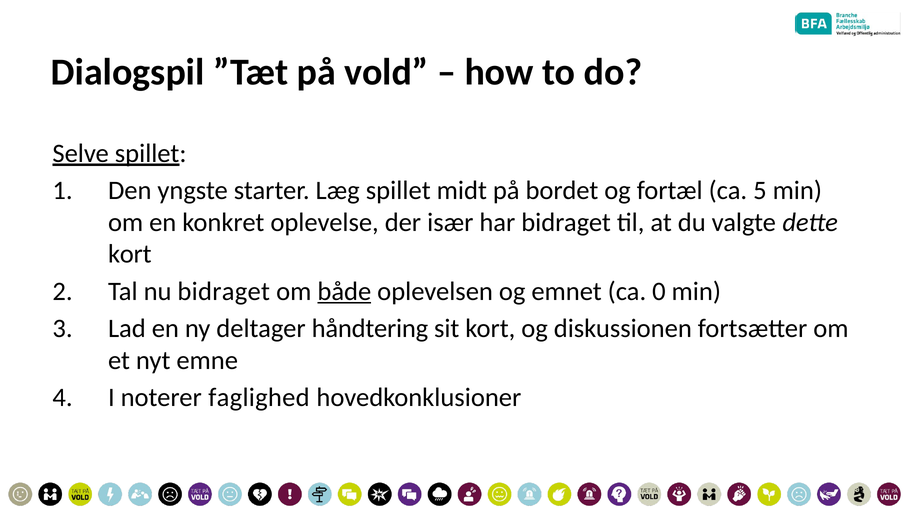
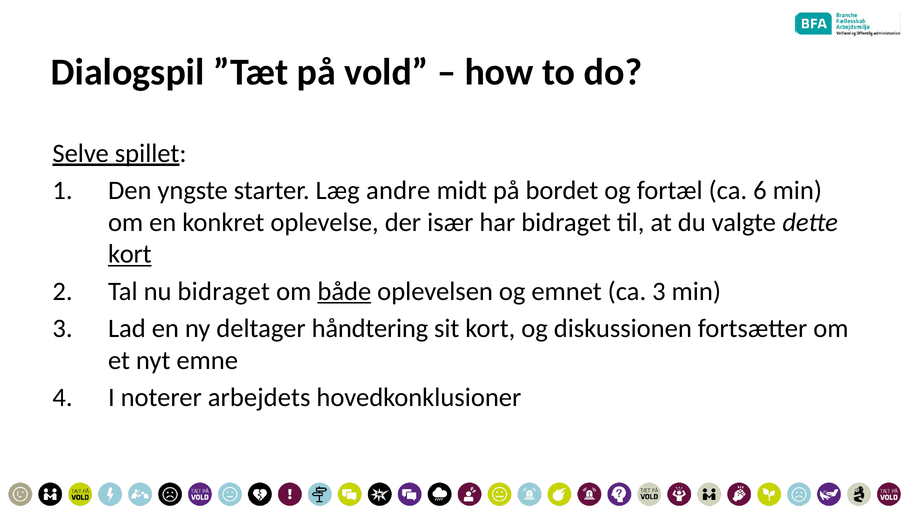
Læg spillet: spillet -> andre (398, 190)
5: 5 -> 6 (760, 190)
kort underline: none -> present (130, 254)
ca 0: 0 -> 3 (659, 291)
faglighed: faglighed -> arbejdets (259, 398)
